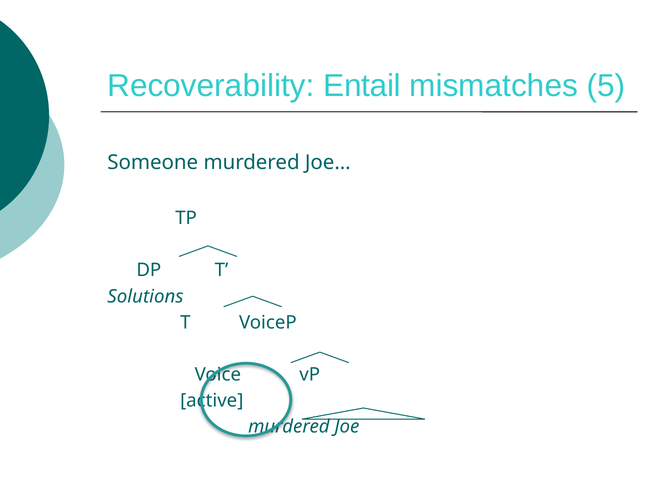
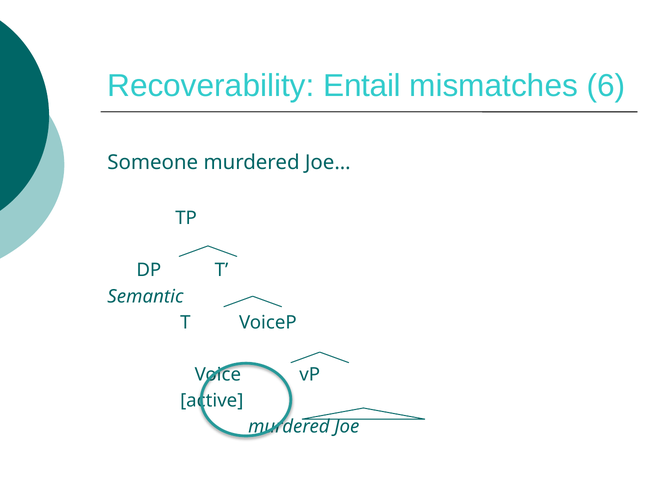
5: 5 -> 6 (606, 86)
Solutions: Solutions -> Semantic (145, 297)
